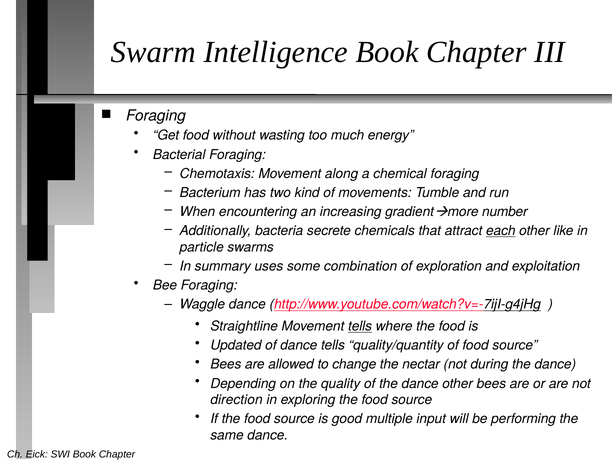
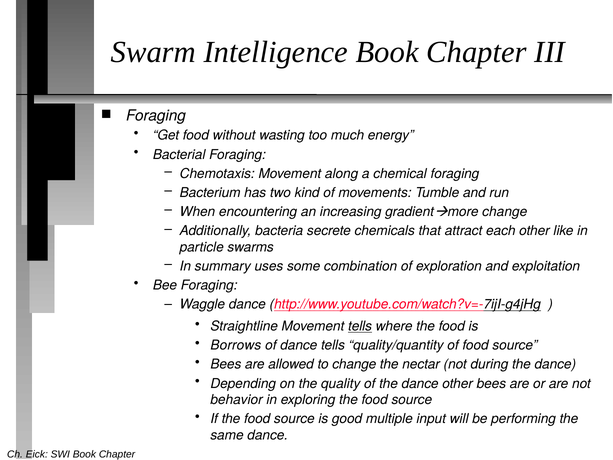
gradientmore number: number -> change (505, 212)
each underline: present -> none (501, 231)
Updated: Updated -> Borrows (236, 345)
direction: direction -> behavior (237, 400)
